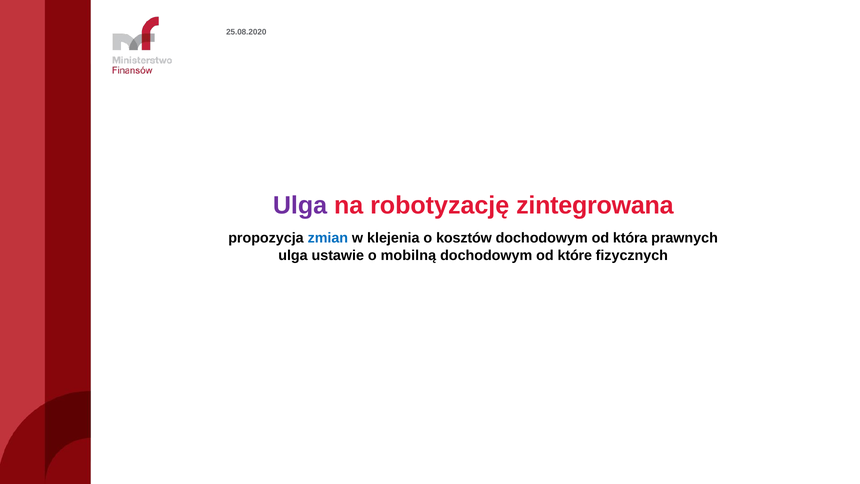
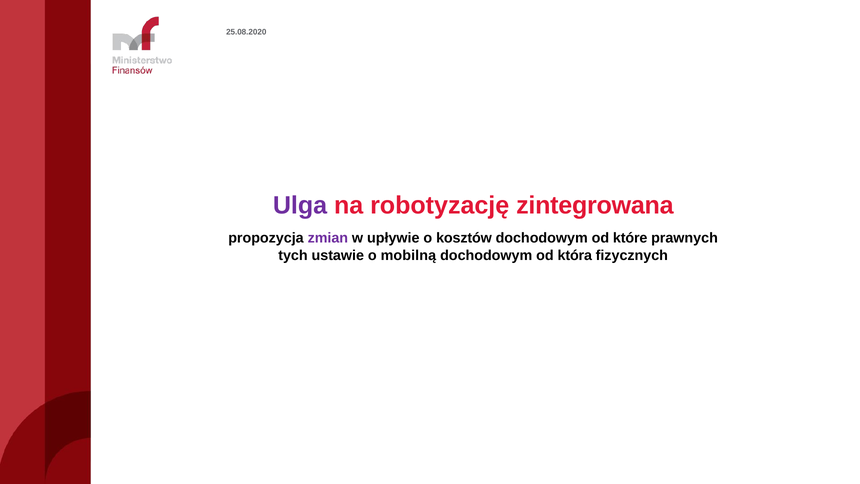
zmian colour: blue -> purple (328, 238)
klejenia: klejenia -> upływie (393, 238)
która: która -> które (630, 238)
ulga: ulga -> tych (293, 255)
które: które -> która (575, 255)
